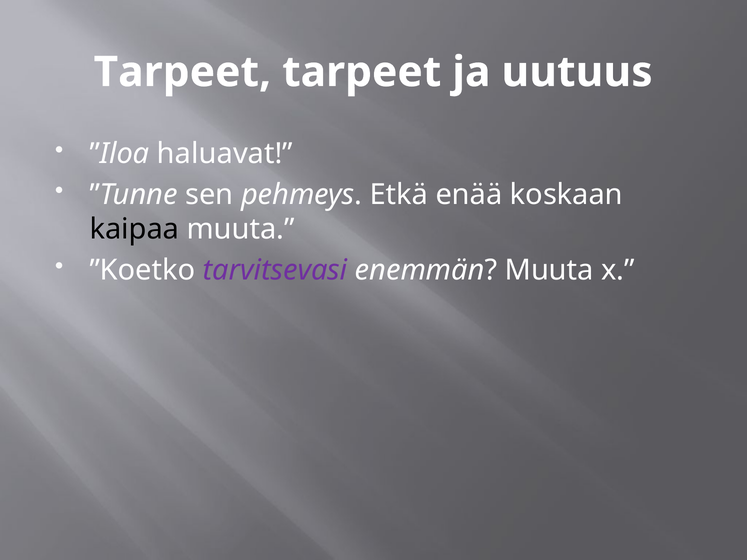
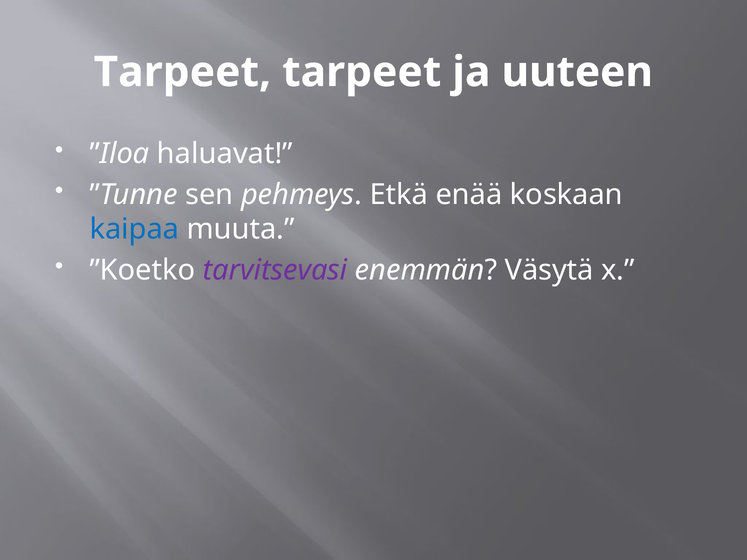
uutuus: uutuus -> uuteen (577, 72)
kaipaa colour: black -> blue (134, 229)
enemmän Muuta: Muuta -> Väsytä (549, 270)
